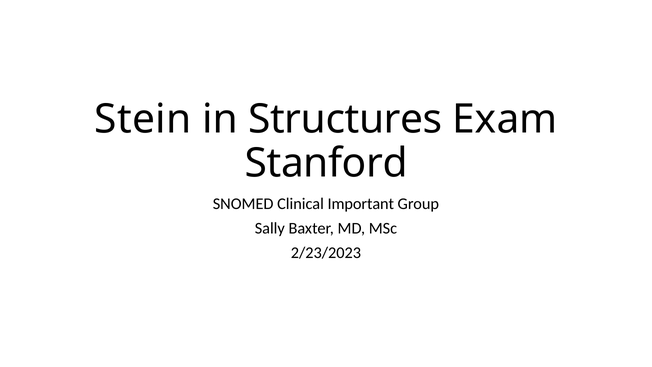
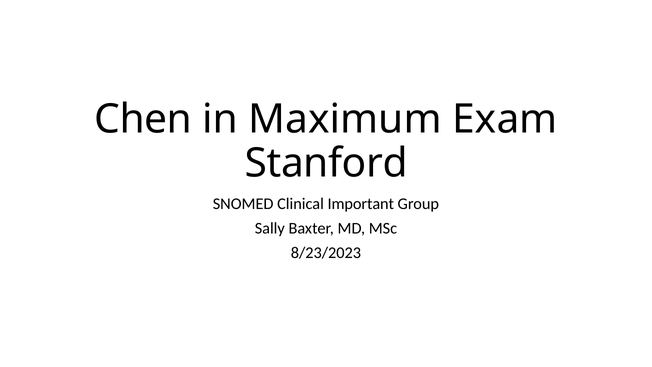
Stein: Stein -> Chen (143, 119)
Structures: Structures -> Maximum (345, 119)
2/23/2023: 2/23/2023 -> 8/23/2023 (326, 253)
